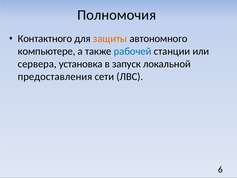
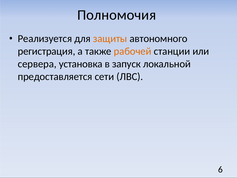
Контактного: Контактного -> Реализуется (45, 39)
компьютере: компьютере -> регистрация (47, 51)
рабочей colour: blue -> orange (133, 51)
предоставления: предоставления -> предоставляется (55, 77)
